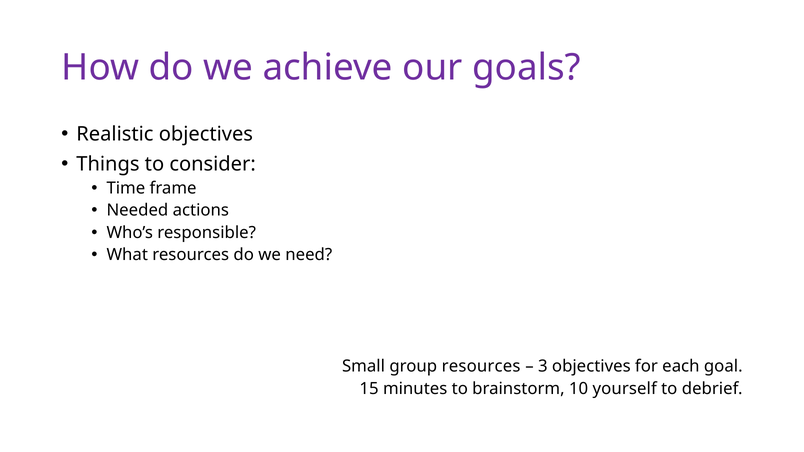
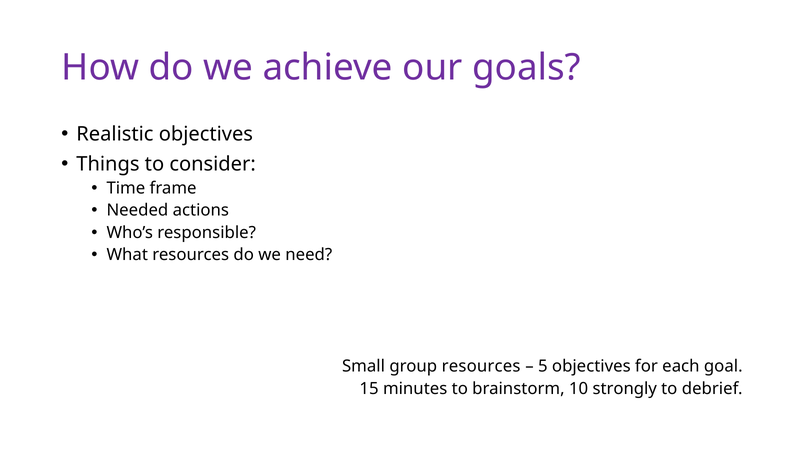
3: 3 -> 5 (543, 366)
yourself: yourself -> strongly (625, 389)
